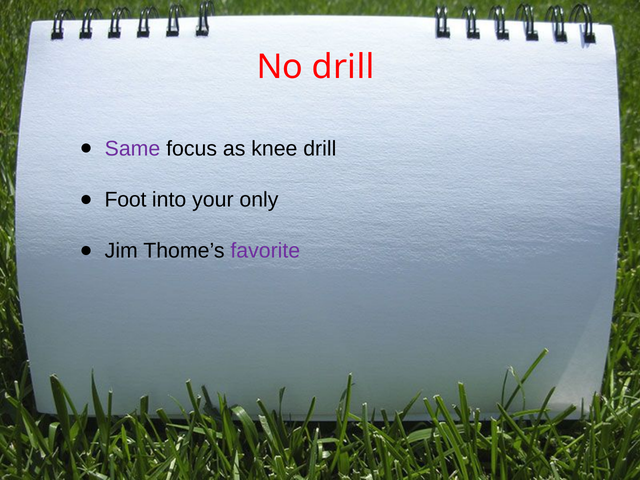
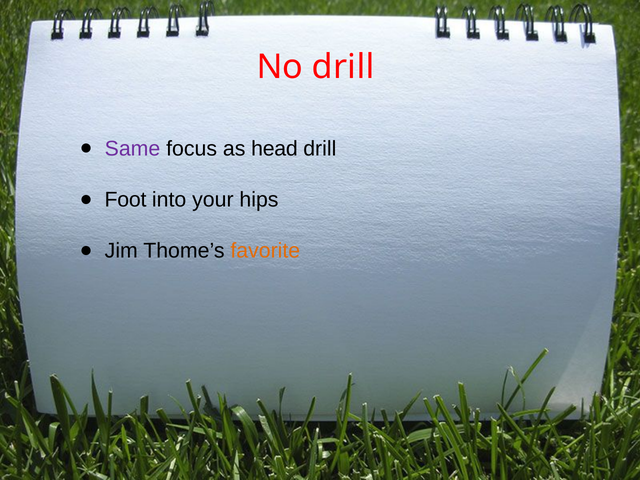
knee: knee -> head (274, 149)
only: only -> hips (259, 200)
favorite colour: purple -> orange (265, 251)
